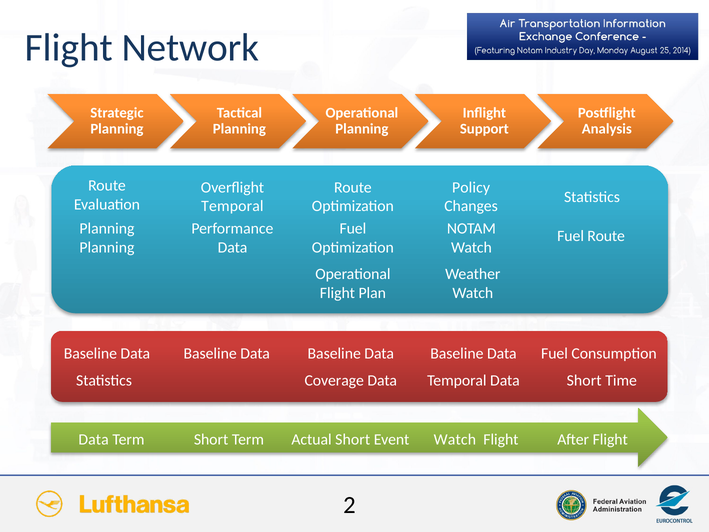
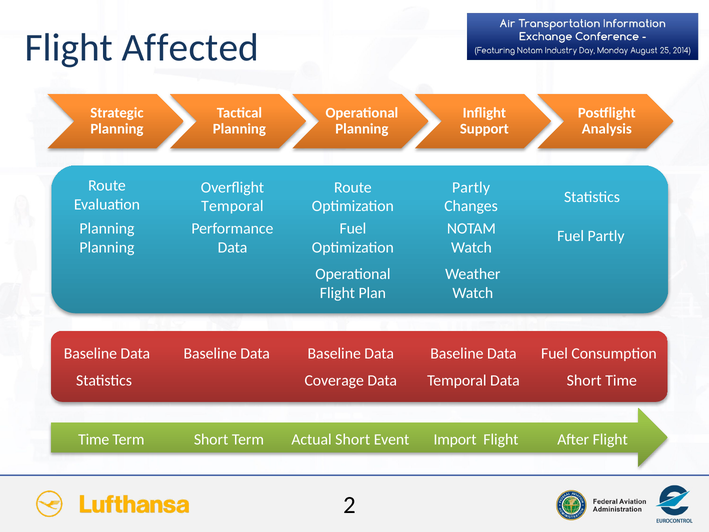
Network: Network -> Affected (190, 48)
Policy: Policy -> Partly (471, 187)
Fuel Route: Route -> Partly (606, 236)
Data: Data -> Time (94, 439)
Event Watch: Watch -> Import (455, 439)
